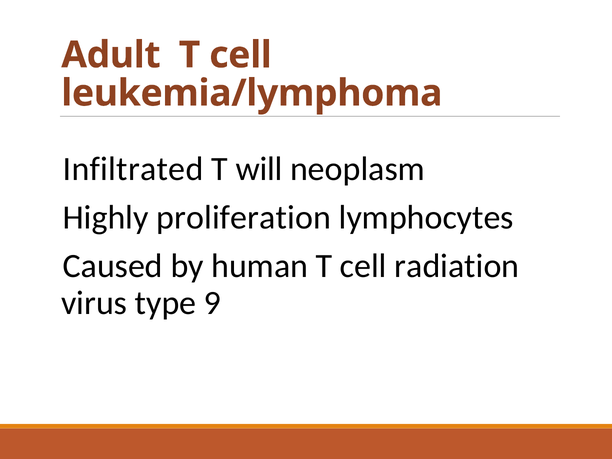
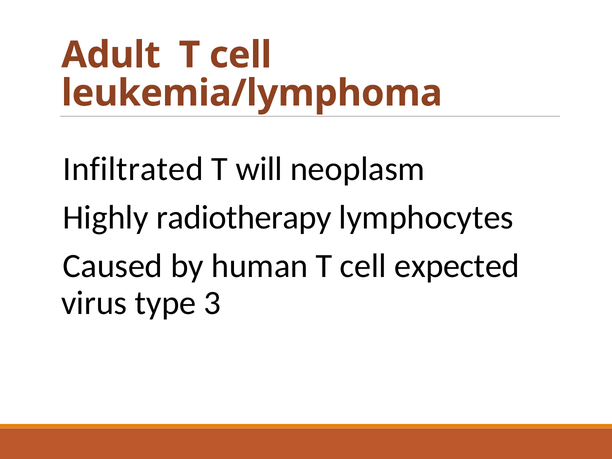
proliferation: proliferation -> radiotherapy (244, 218)
radiation: radiation -> expected (457, 266)
9: 9 -> 3 (213, 303)
